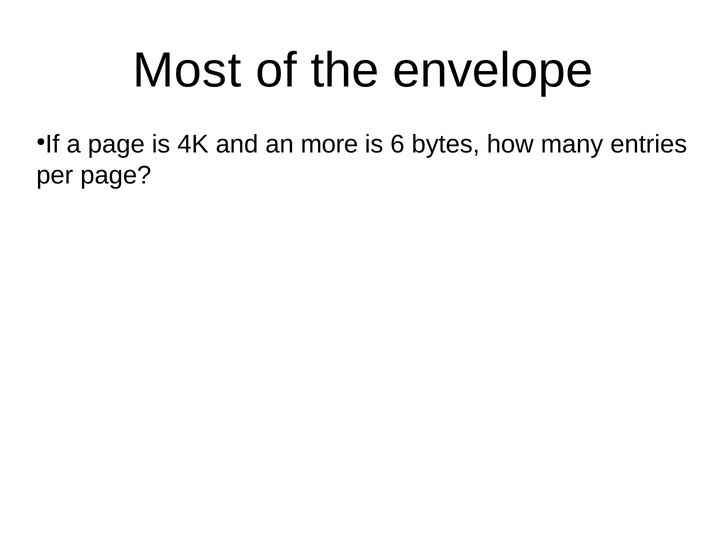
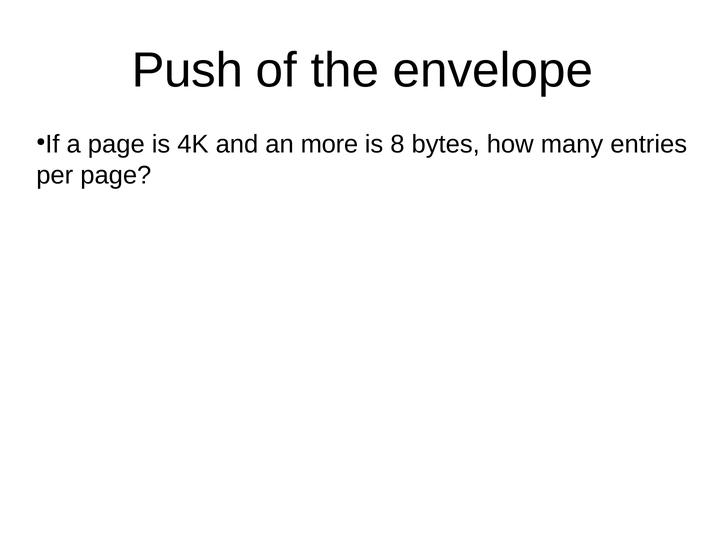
Most: Most -> Push (187, 71)
6: 6 -> 8 (397, 145)
